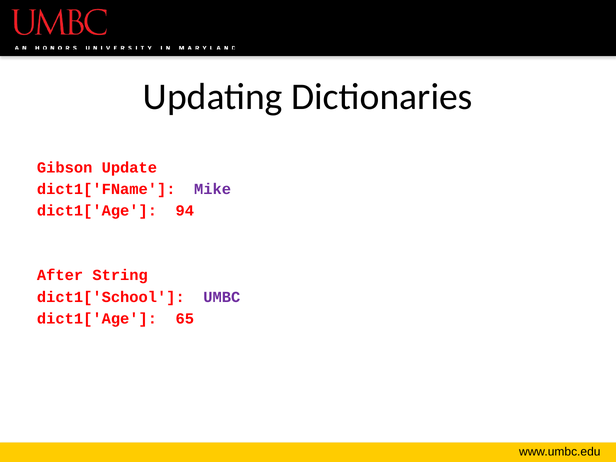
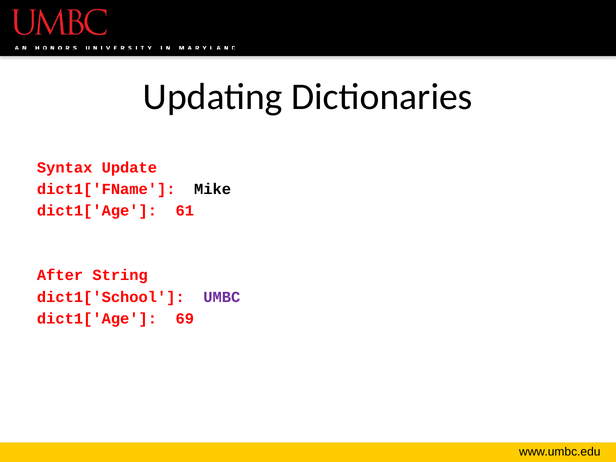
Gibson: Gibson -> Syntax (65, 168)
Mike colour: purple -> black (213, 189)
94: 94 -> 61 (185, 211)
65: 65 -> 69 (185, 319)
